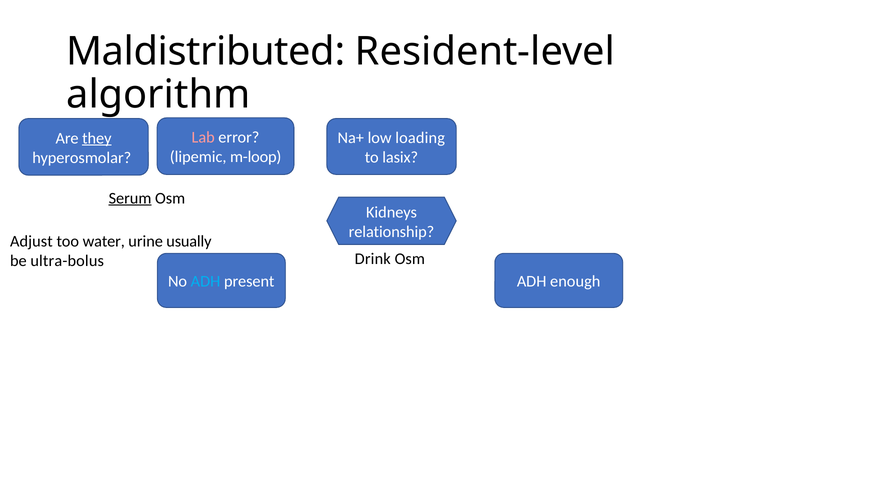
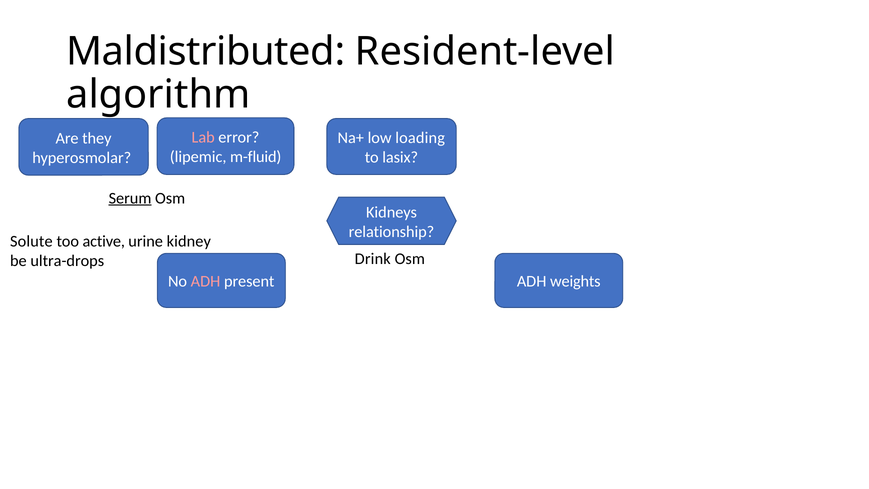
they underline: present -> none (97, 138)
m-loop: m-loop -> m-fluid (256, 157)
Adjust: Adjust -> Solute (31, 241)
water: water -> active (104, 241)
usually: usually -> kidney (189, 241)
ultra-bolus: ultra-bolus -> ultra-drops (67, 261)
ADH colour: light blue -> pink (206, 281)
enough: enough -> weights (575, 281)
